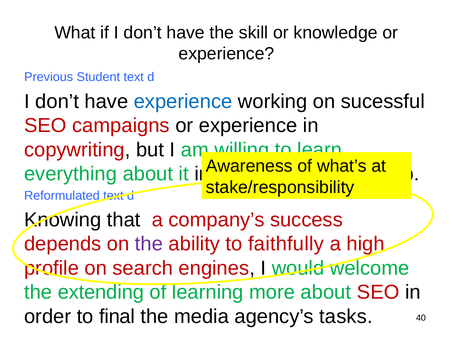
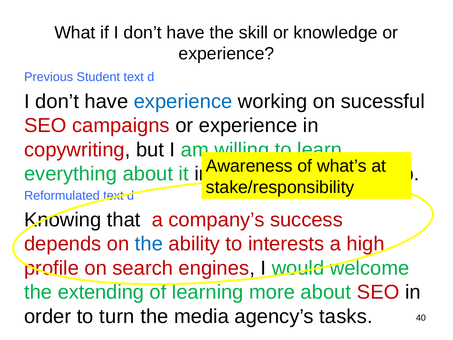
the colour: purple -> blue (149, 244)
faithfully: faithfully -> interests (286, 244)
final: final -> turn (117, 316)
